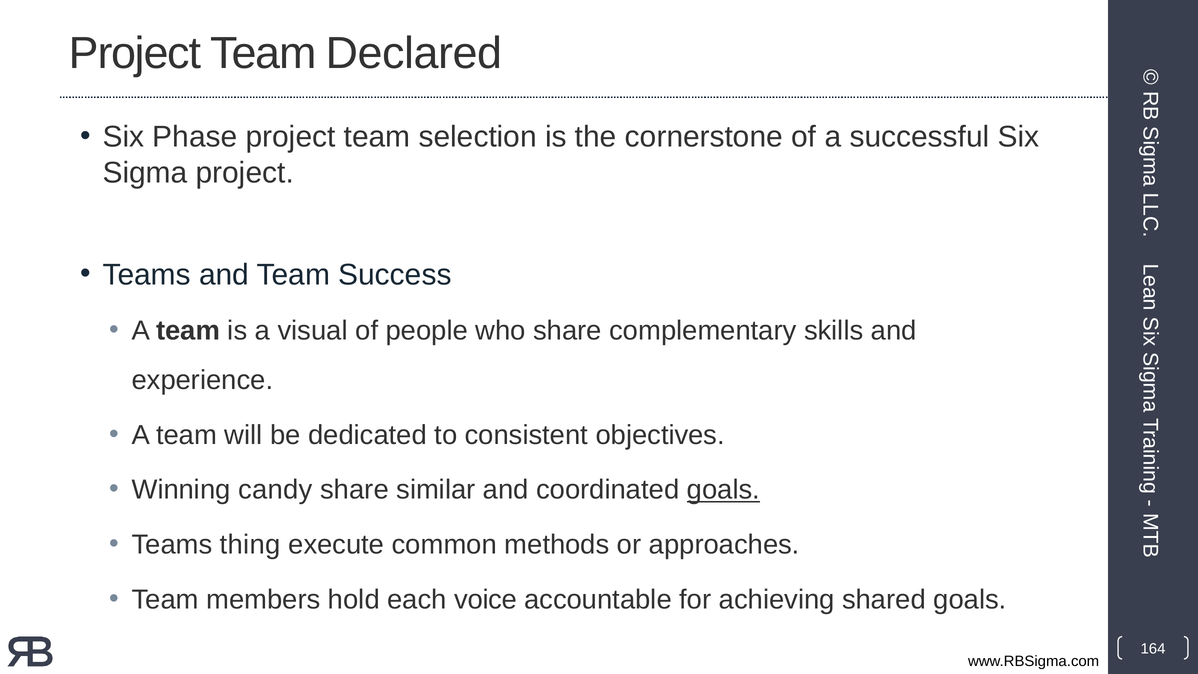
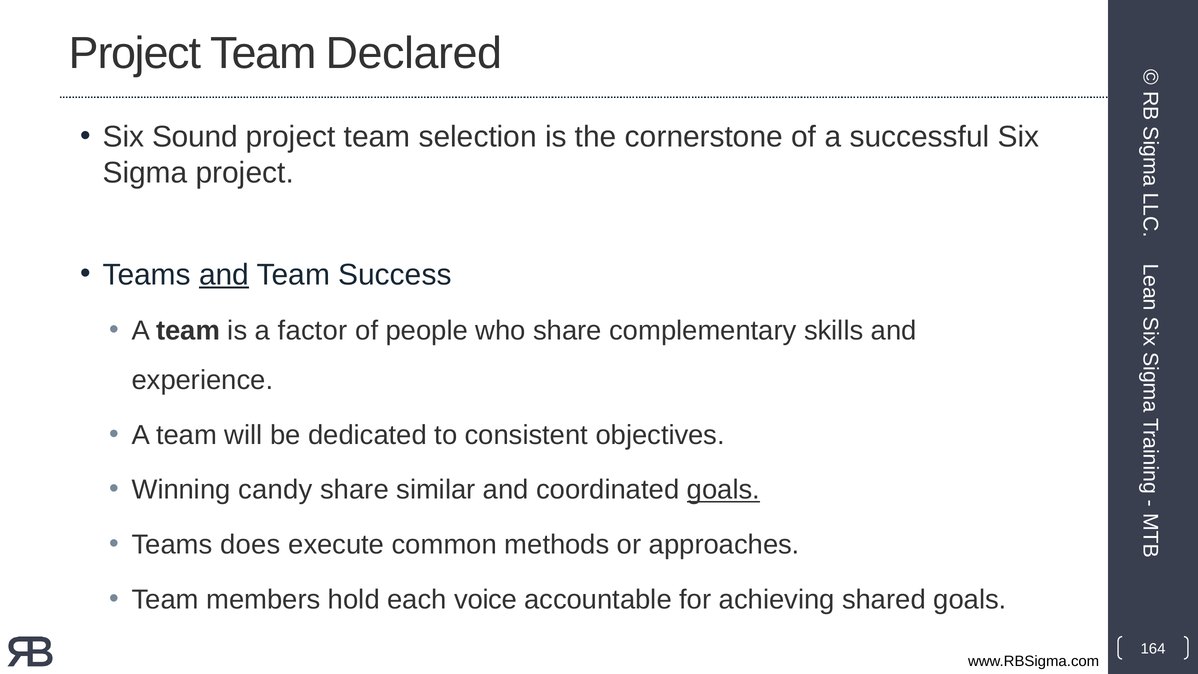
Phase: Phase -> Sound (195, 137)
and underline: none -> present (224, 275)
visual: visual -> factor (313, 331)
thing: thing -> does (250, 545)
